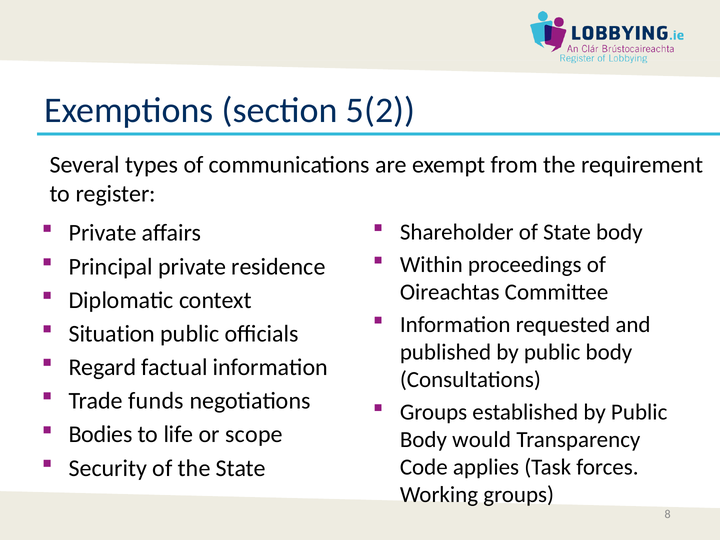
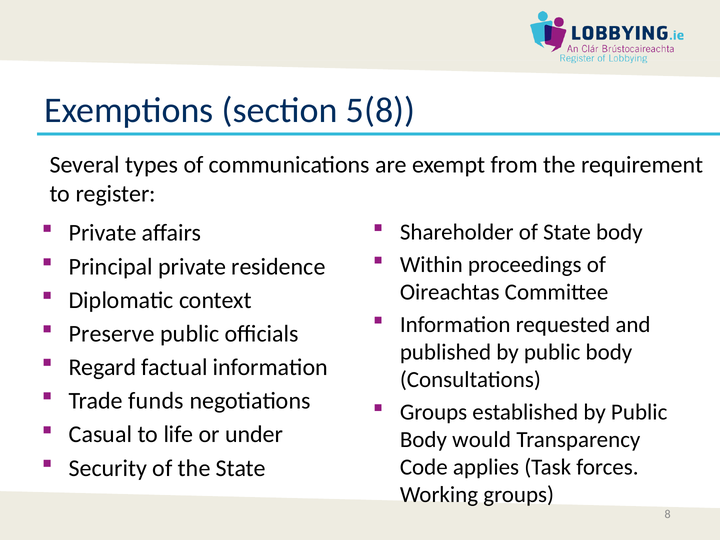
5(2: 5(2 -> 5(8 (380, 111)
Situation: Situation -> Preserve (112, 334)
Bodies: Bodies -> Casual (100, 435)
scope: scope -> under (254, 435)
